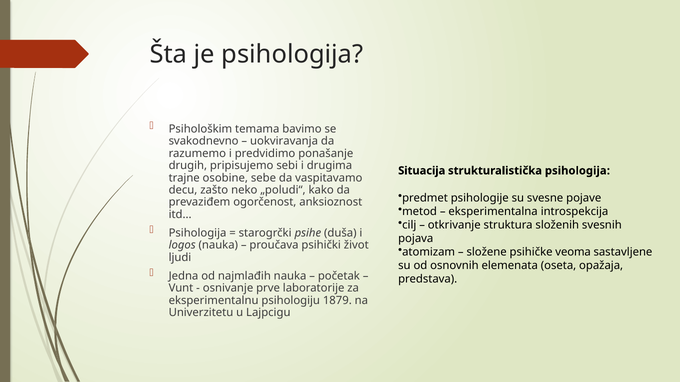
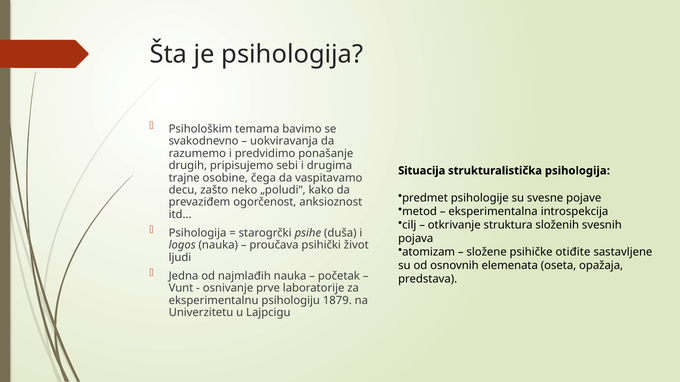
sebe: sebe -> čega (263, 178)
veoma: veoma -> otiđite (573, 252)
